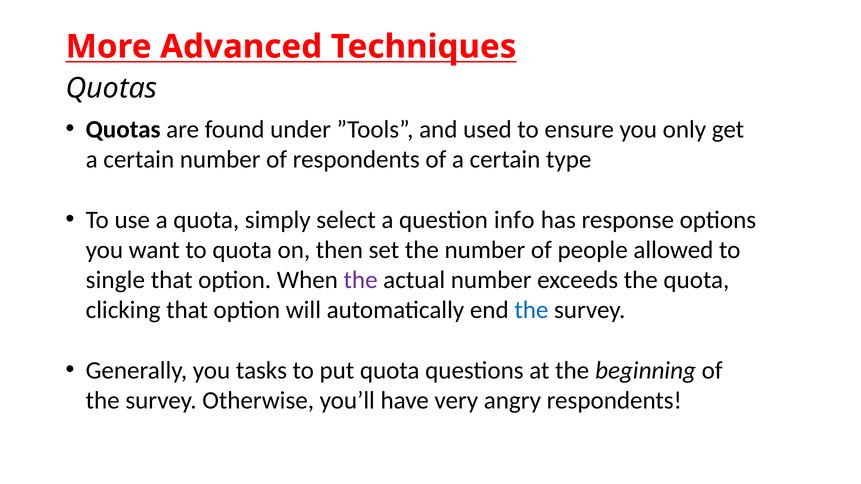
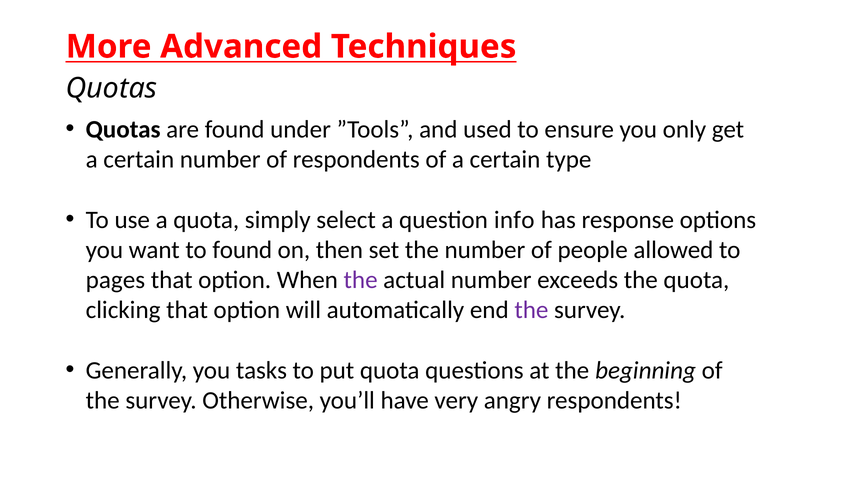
to quota: quota -> found (242, 250)
single: single -> pages (115, 280)
the colour: blue -> purple (531, 310)
